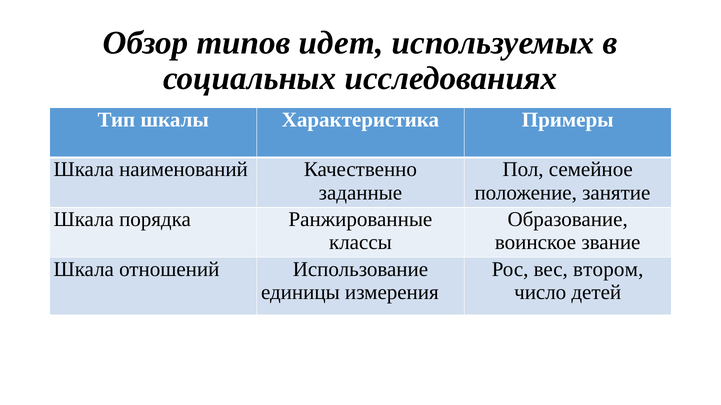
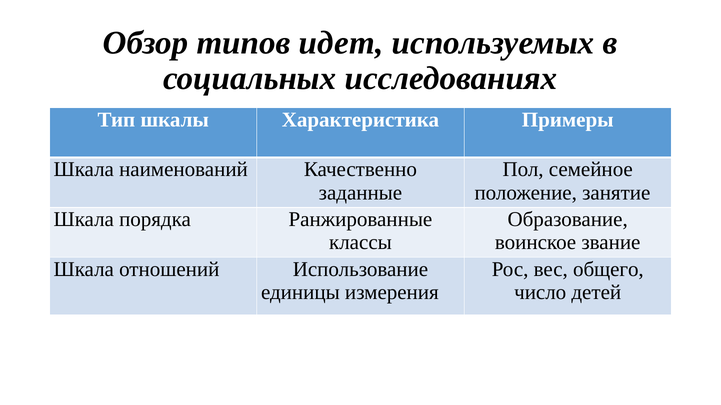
втором: втором -> общего (608, 269)
